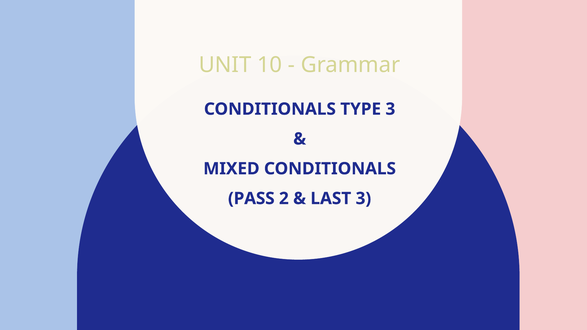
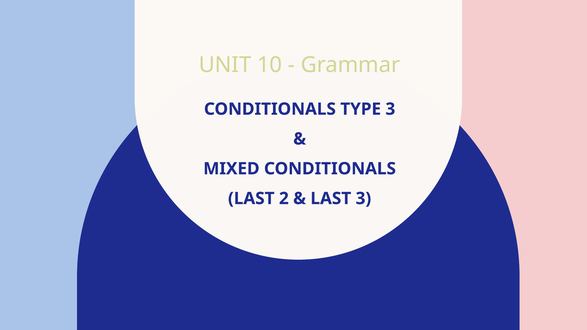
PASS: PASS -> LAST (251, 199)
